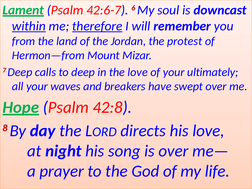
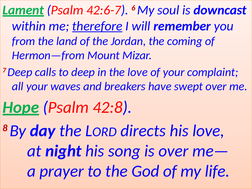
within underline: present -> none (29, 26)
protest: protest -> coming (185, 41)
ultimately: ultimately -> complaint (213, 72)
